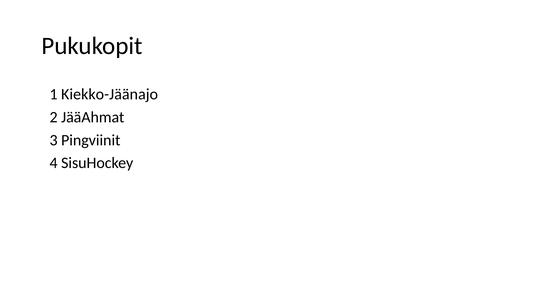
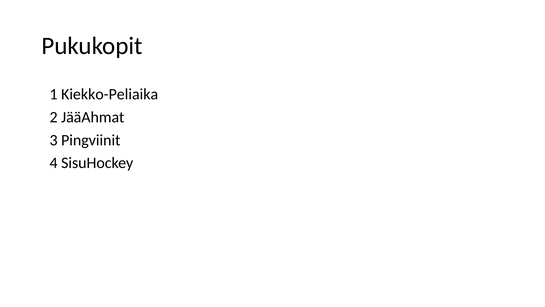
Kiekko-Jäänajo: Kiekko-Jäänajo -> Kiekko-Peliaika (110, 94)
